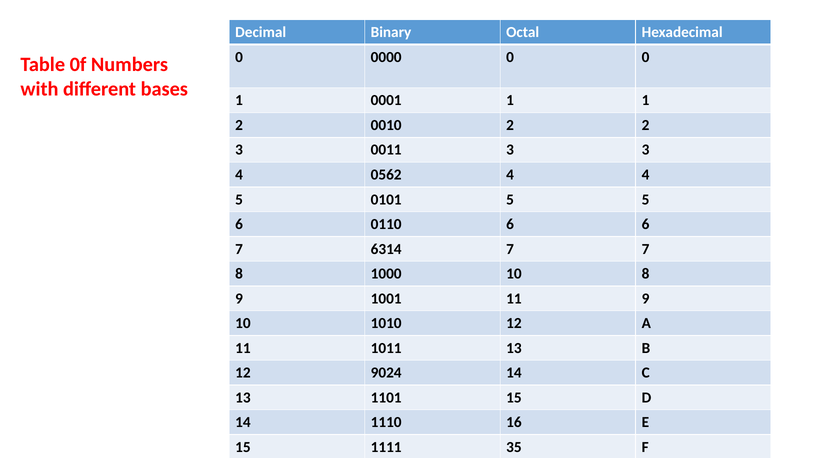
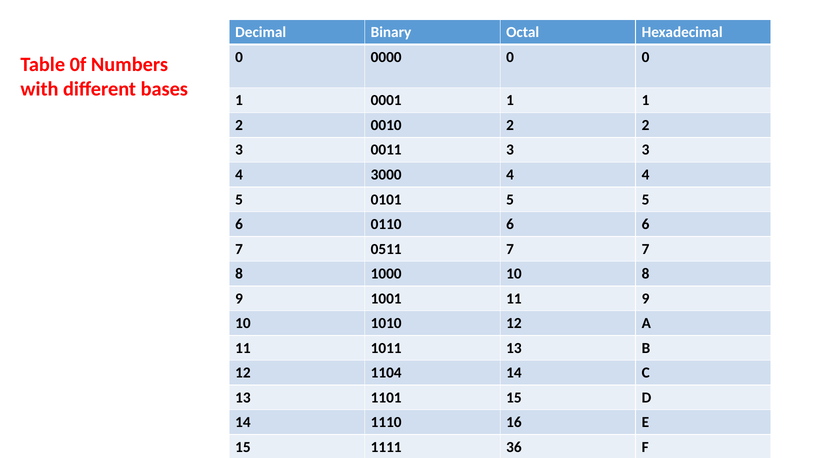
0562: 0562 -> 3000 (386, 174)
6314: 6314 -> 0511 (386, 249)
9024: 9024 -> 1104 (386, 372)
35: 35 -> 36 (514, 446)
